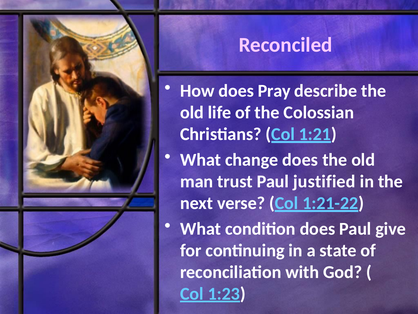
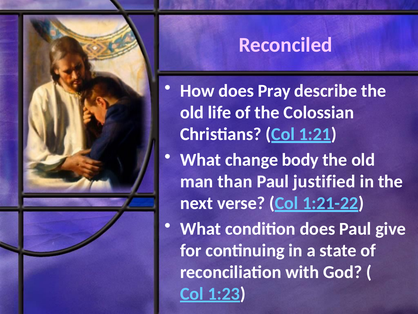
change does: does -> body (300, 160)
trust: trust -> than (235, 181)
